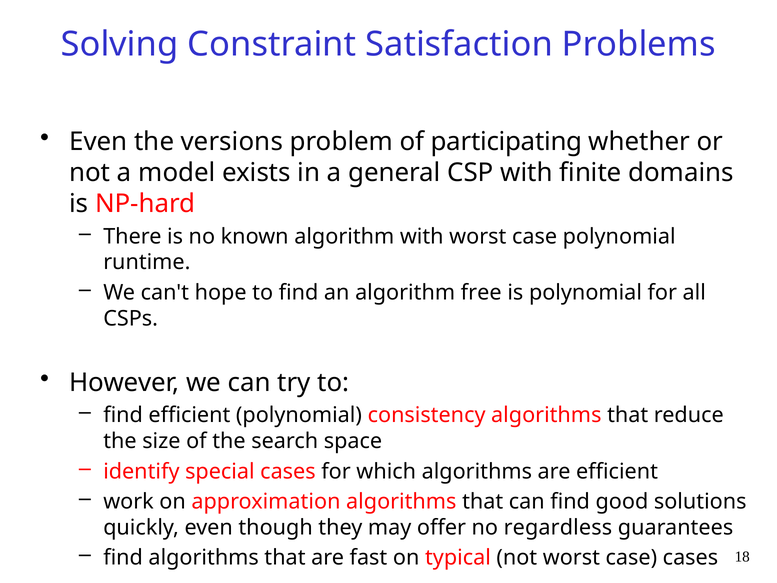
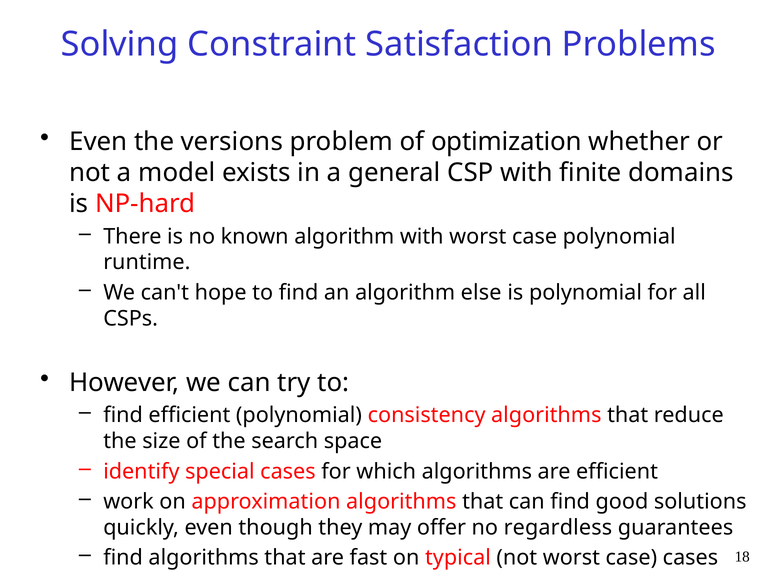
participating: participating -> optimization (506, 142)
free: free -> else (481, 292)
